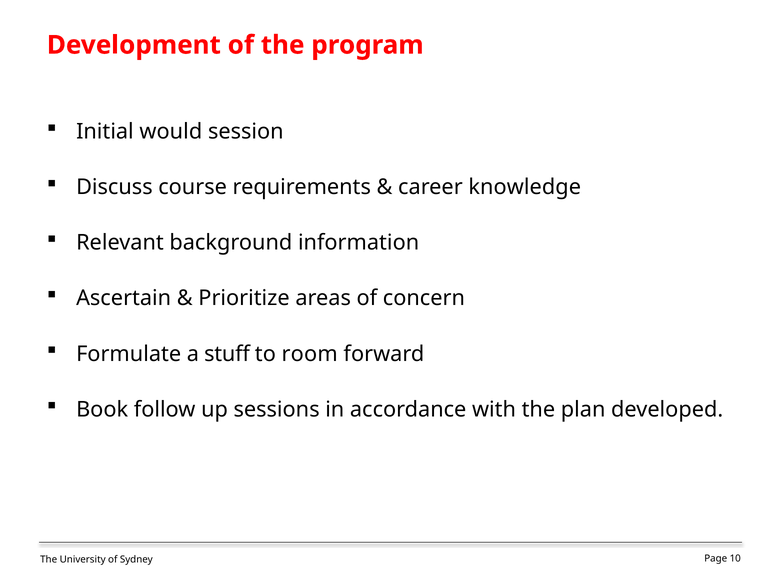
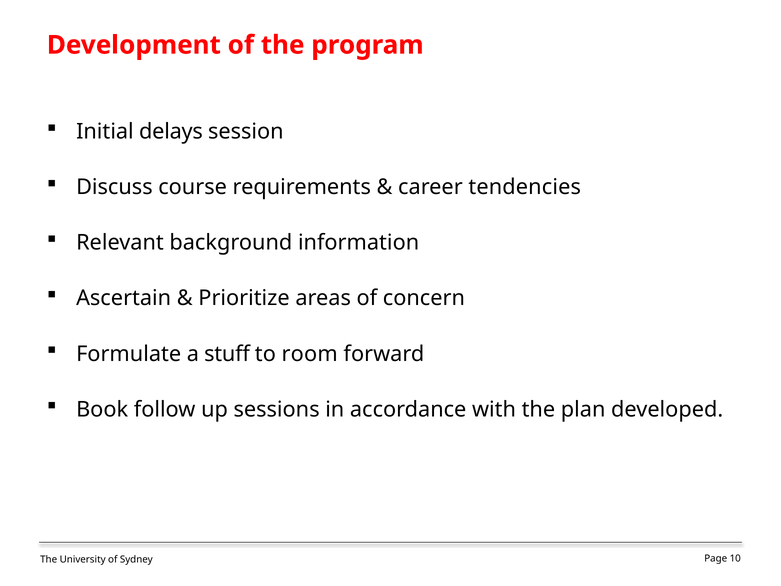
would: would -> delays (171, 132)
knowledge: knowledge -> tendencies (525, 187)
